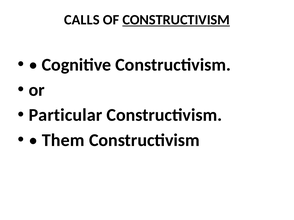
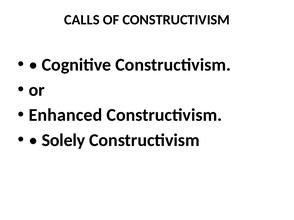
CONSTRUCTIVISM underline: present -> none (176, 20)
Particular: Particular -> Enhanced (66, 115)
Them: Them -> Solely (63, 141)
